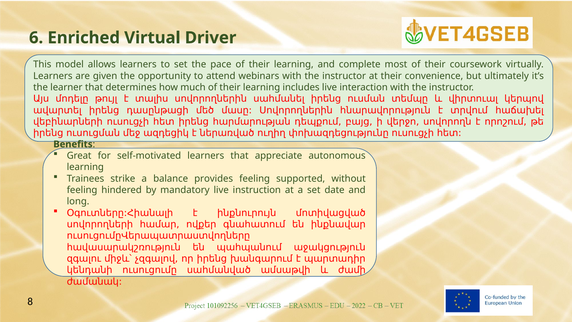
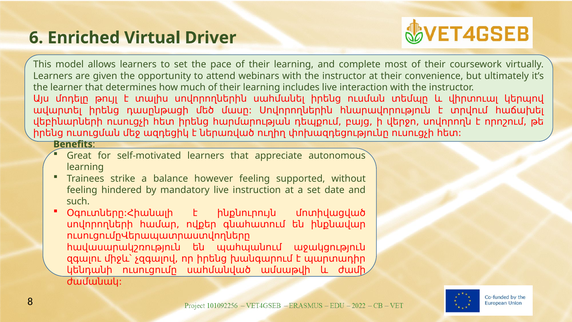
provides: provides -> however (214, 178)
long: long -> such (78, 201)
